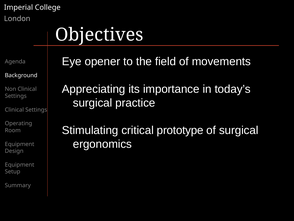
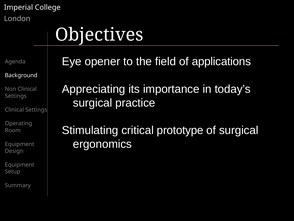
movements: movements -> applications (221, 61)
